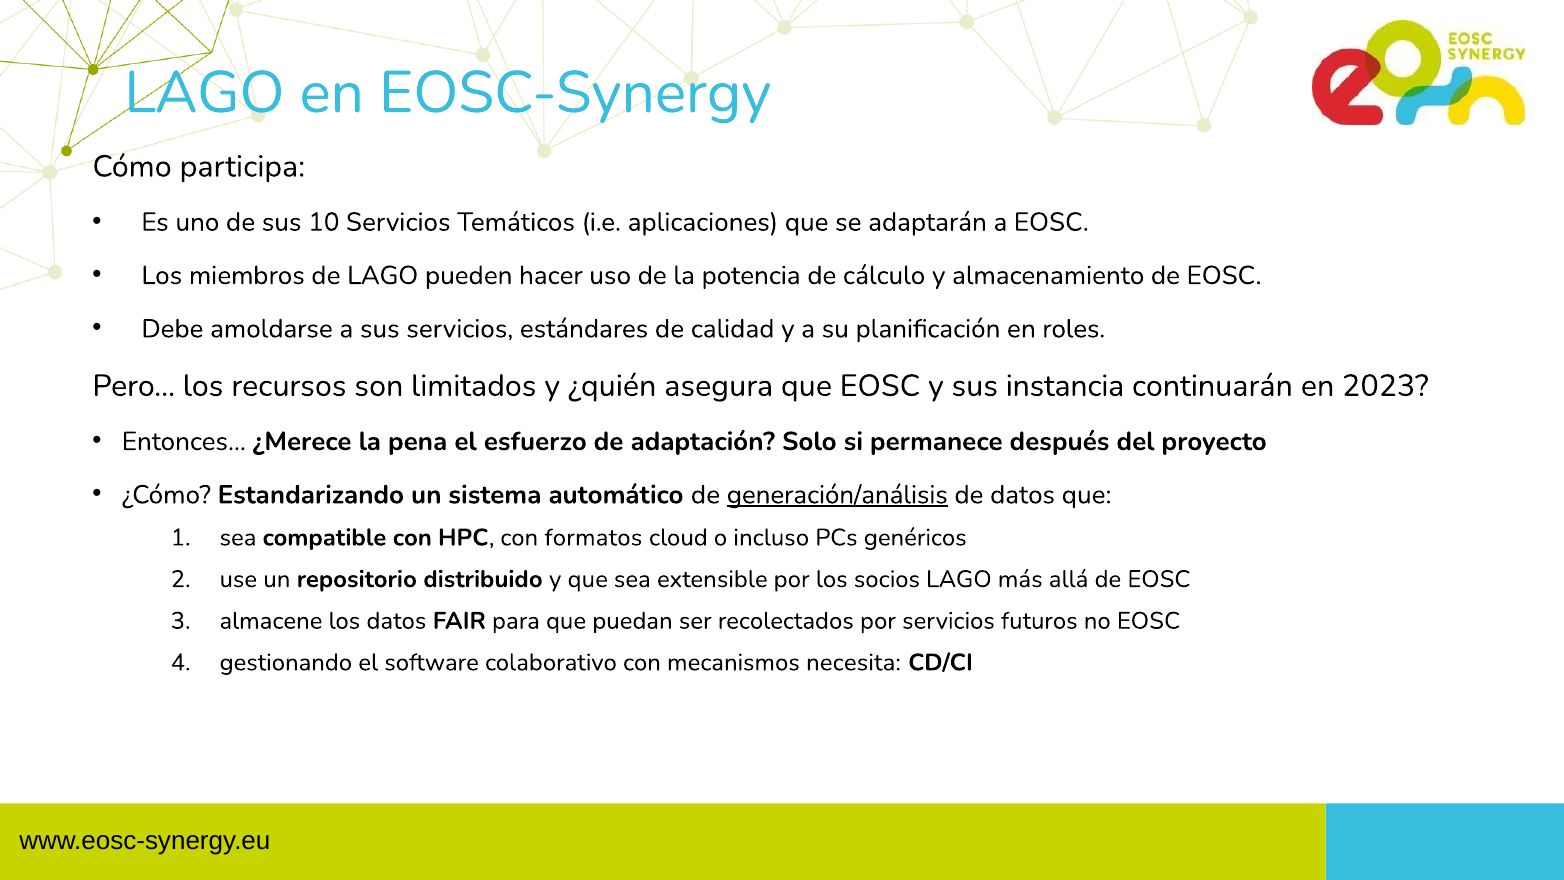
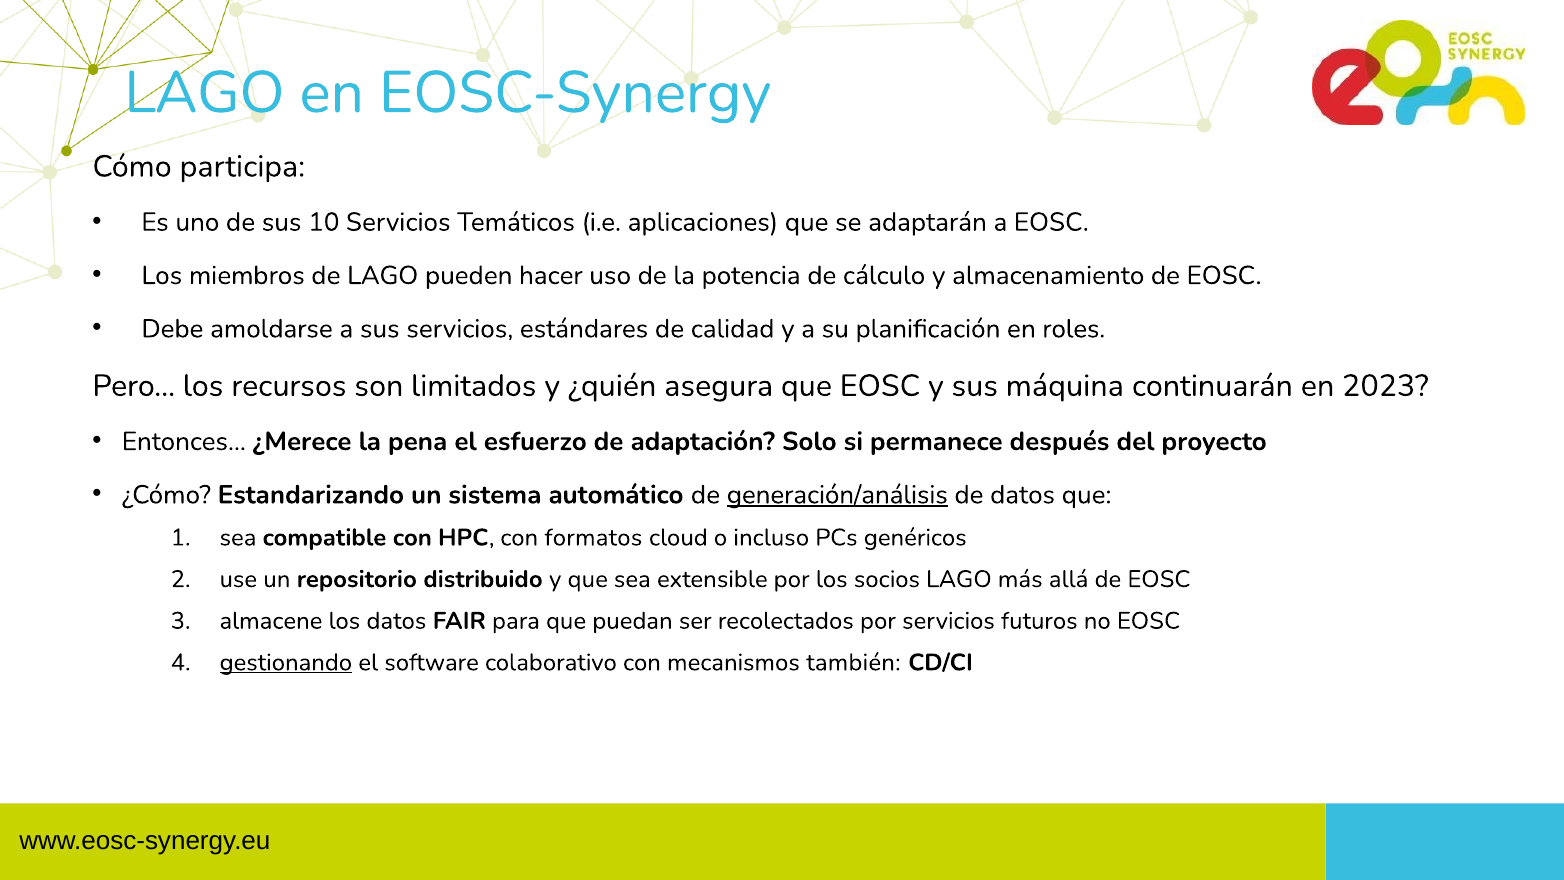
instancia: instancia -> máquina (1065, 386)
gestionando underline: none -> present (286, 662)
necesita: necesita -> también (853, 662)
